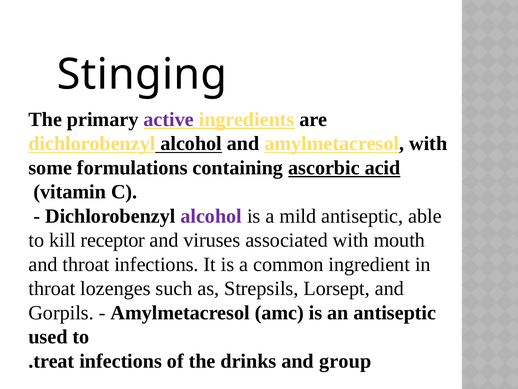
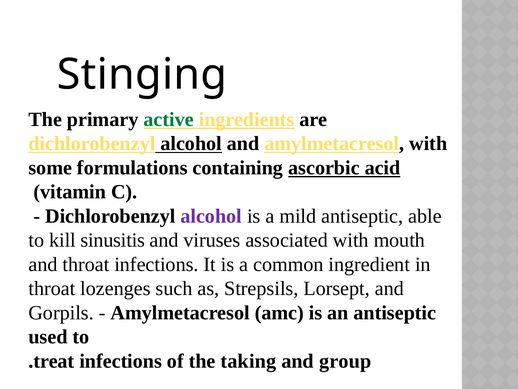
active colour: purple -> green (169, 119)
receptor: receptor -> sinusitis (113, 240)
drinks: drinks -> taking (248, 361)
